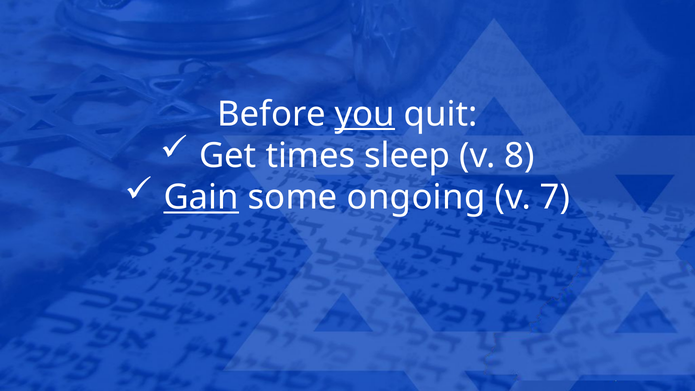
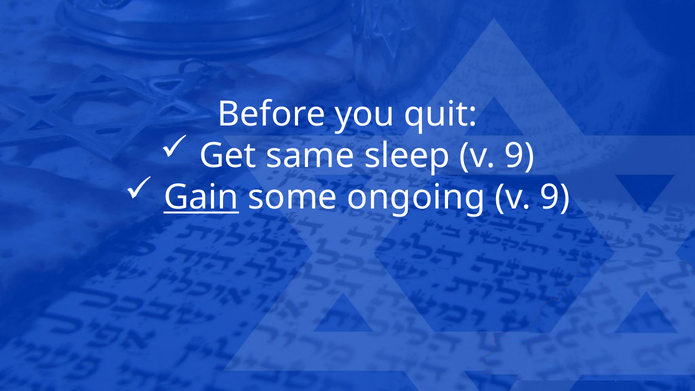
you underline: present -> none (365, 114)
times: times -> same (310, 156)
sleep v 8: 8 -> 9 (520, 156)
7: 7 -> 9 (555, 197)
